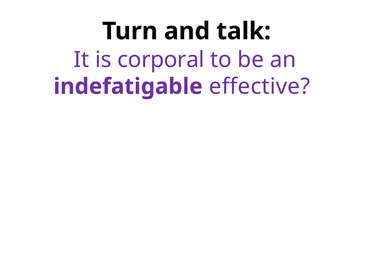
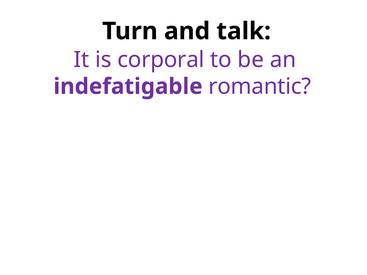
effective: effective -> romantic (260, 87)
